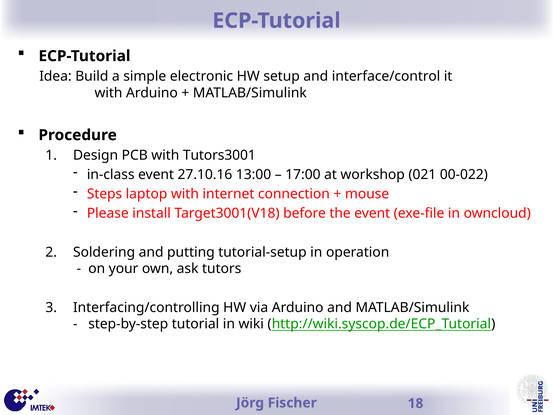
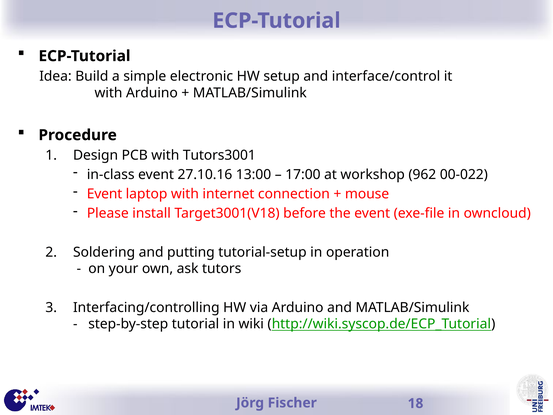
021: 021 -> 962 (422, 175)
Steps: Steps -> Event (105, 194)
